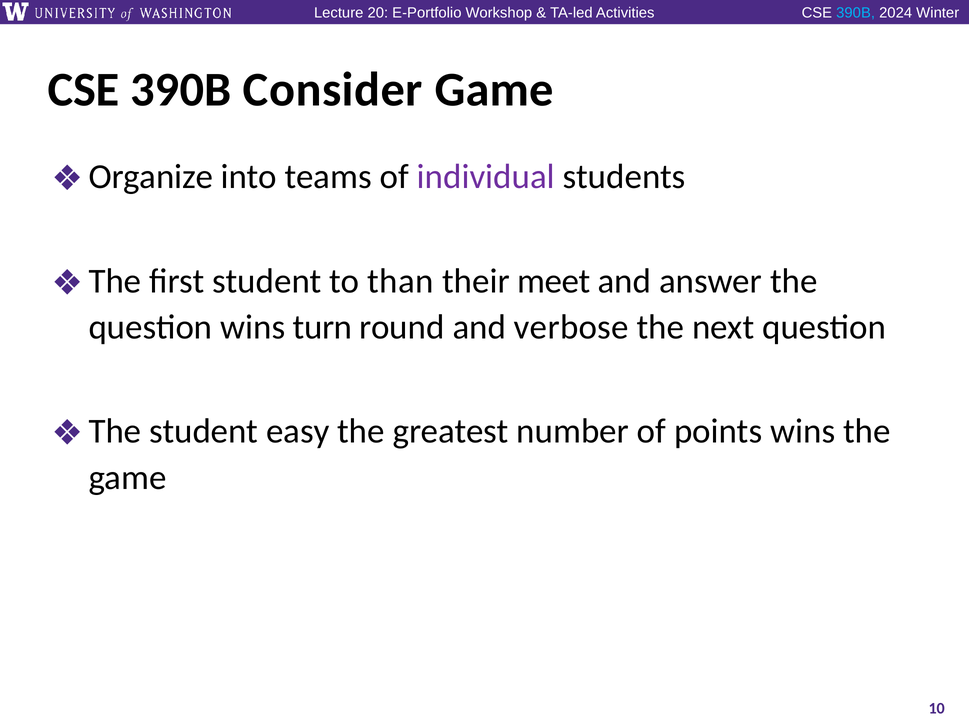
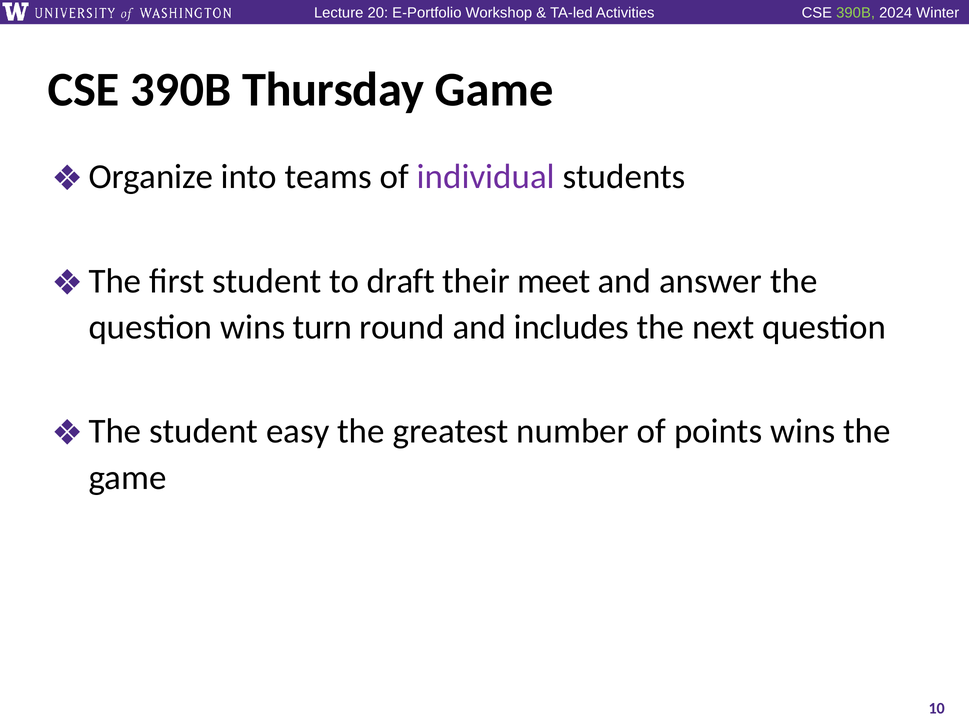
390B colour: light blue -> light green (856, 13)
Consider: Consider -> Thursday (333, 90)
than: than -> draft (401, 281)
verbose: verbose -> includes (572, 327)
